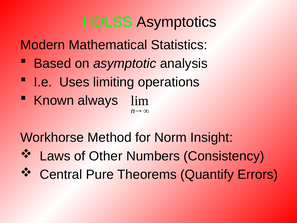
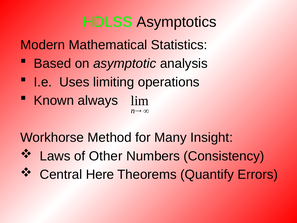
Norm: Norm -> Many (171, 137)
Pure: Pure -> Here (100, 174)
